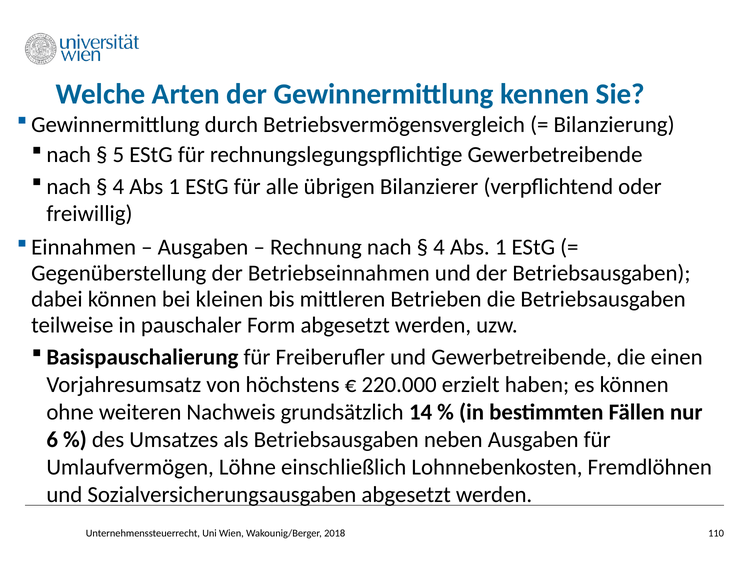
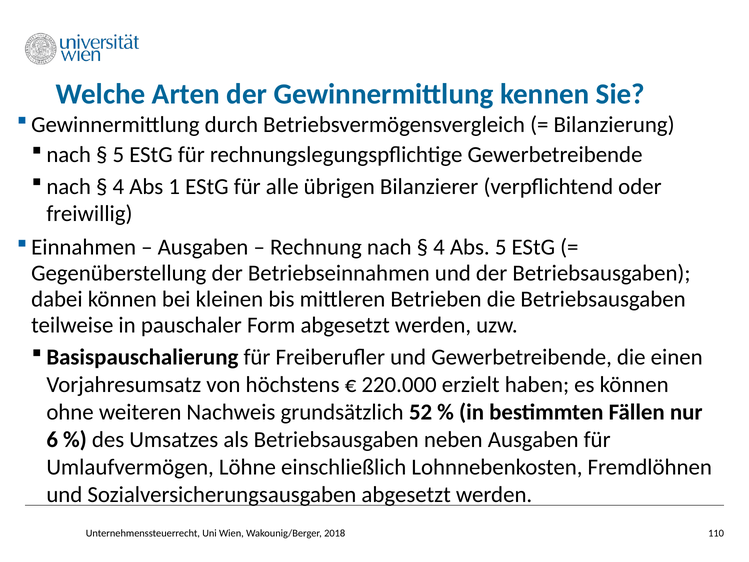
1: 1 -> 5 (501, 247)
14: 14 -> 52 (421, 412)
